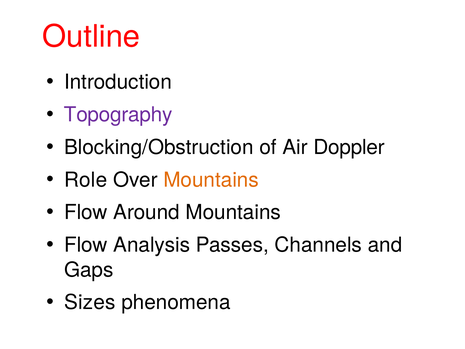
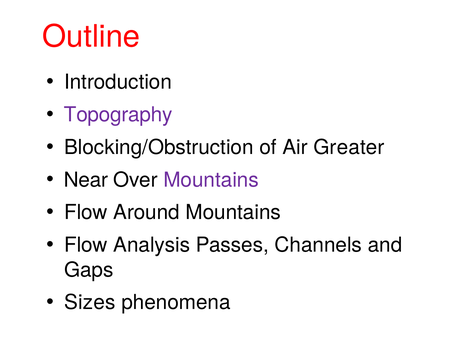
Doppler: Doppler -> Greater (349, 147)
Role: Role -> Near (86, 180)
Mountains colour: orange -> purple (211, 180)
